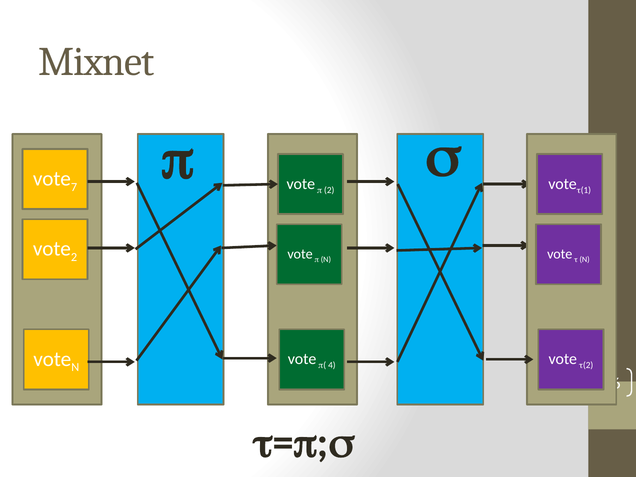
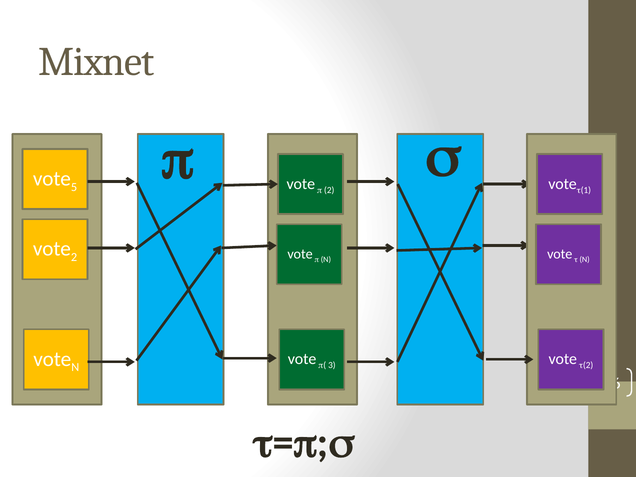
7: 7 -> 5 (74, 187)
4: 4 -> 3 (332, 365)
